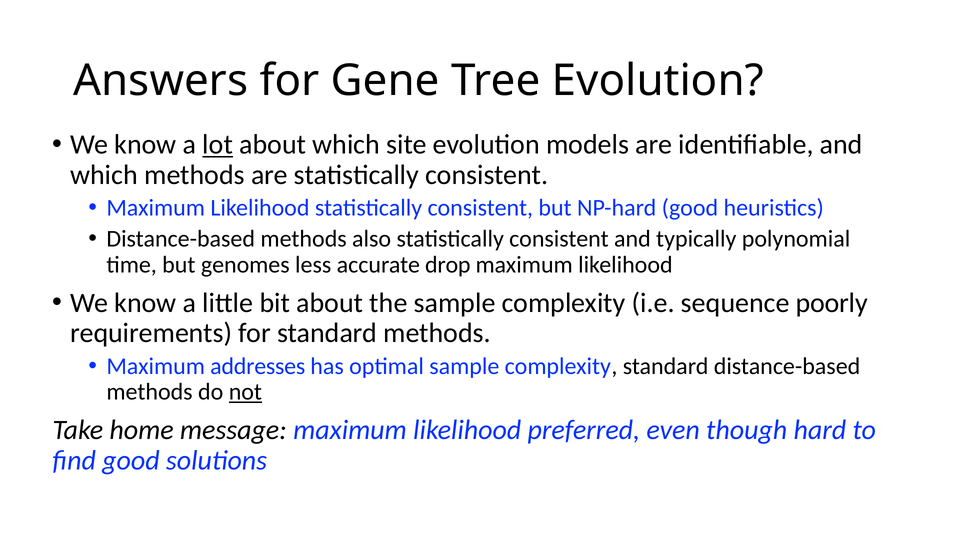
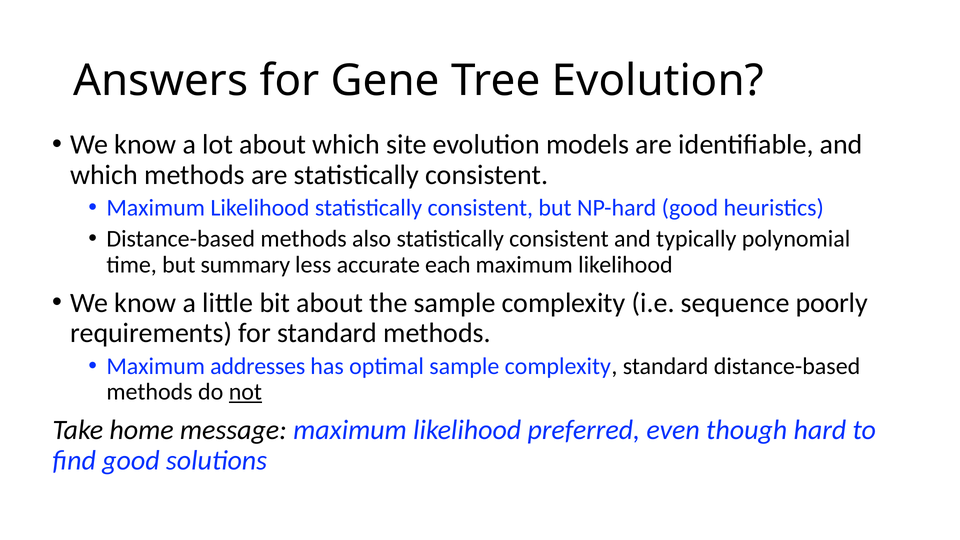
lot underline: present -> none (218, 145)
genomes: genomes -> summary (245, 265)
drop: drop -> each (448, 265)
